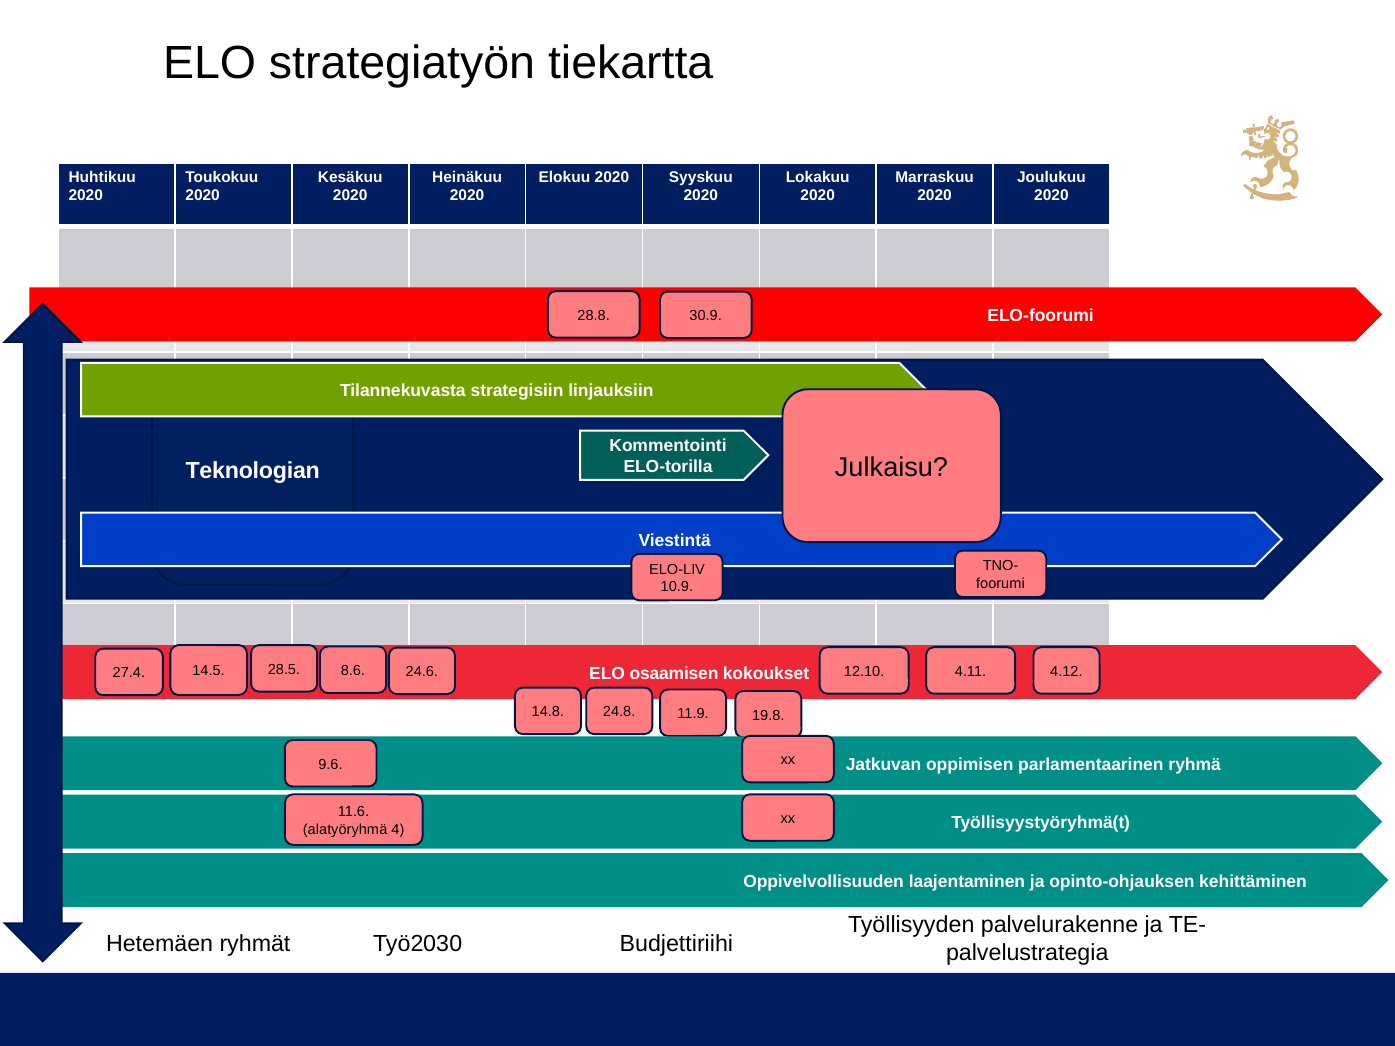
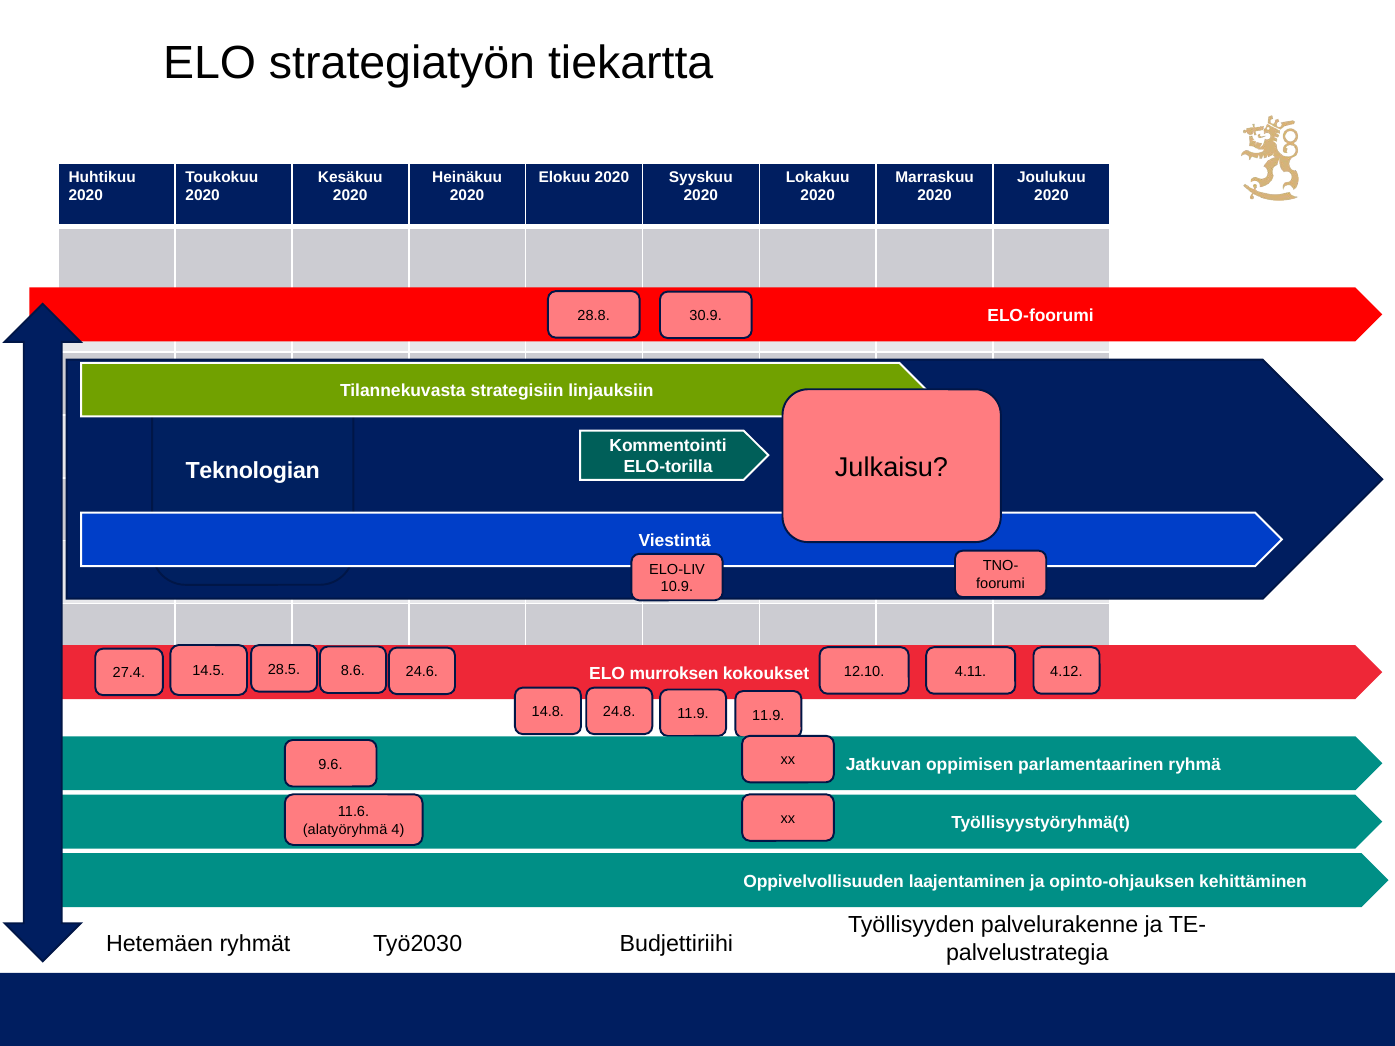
osaamisen: osaamisen -> murroksen (674, 673)
11.9 19.8: 19.8 -> 11.9 (768, 715)
